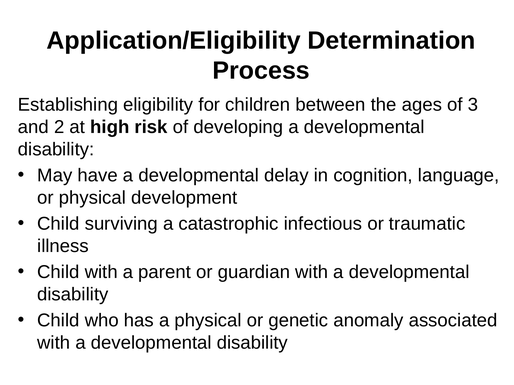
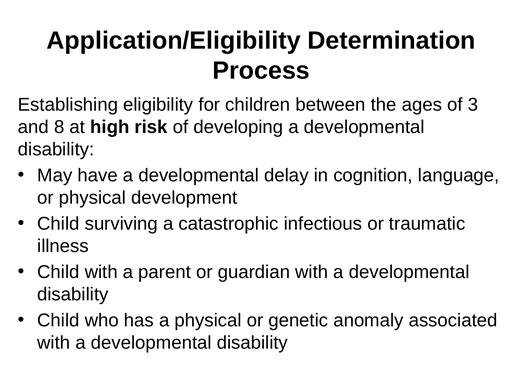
2: 2 -> 8 (59, 127)
